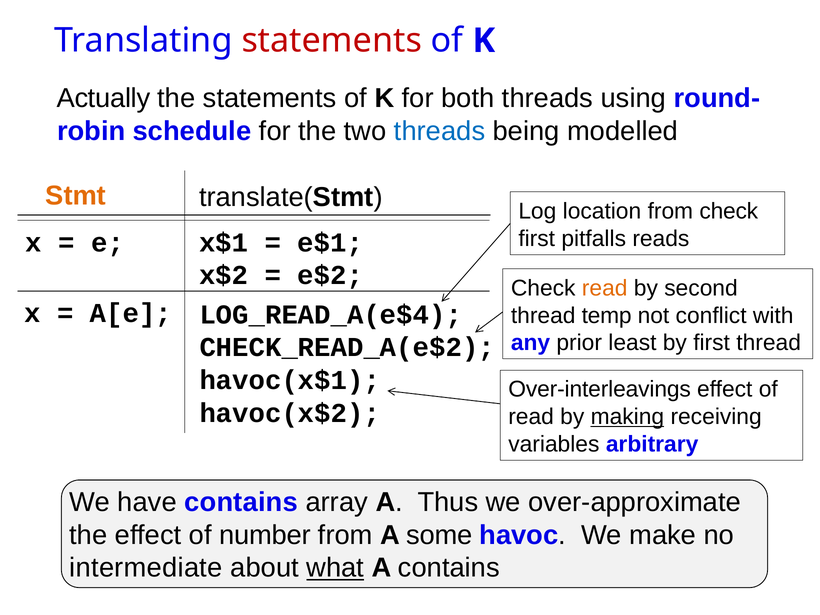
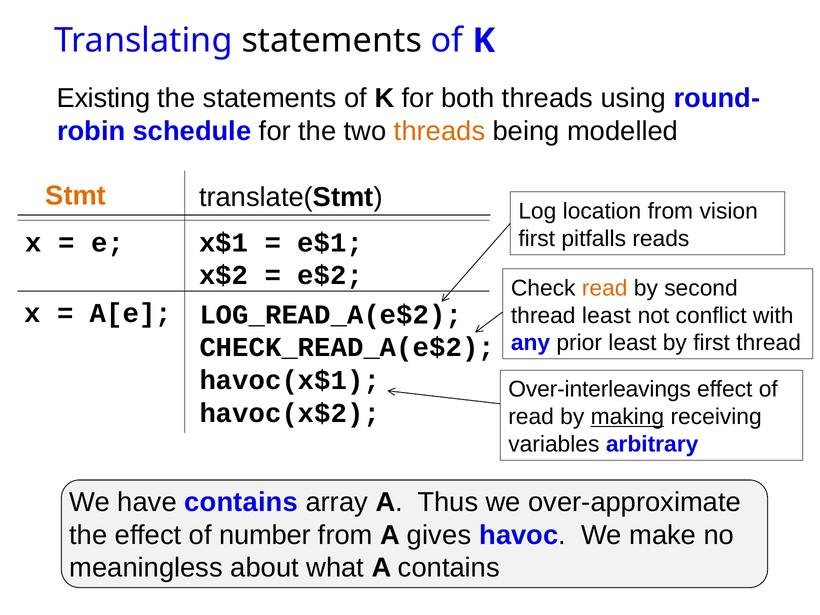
statements colour: red -> black (332, 41)
Actually: Actually -> Existing (104, 98)
threads colour: blue -> orange (440, 131)
from check: check -> vision (729, 211)
LOG_READ_A(e$4: LOG_READ_A(e$4 -> LOG_READ_A(e$2 (331, 315)
thread temp: temp -> least (606, 316)
some: some -> gives (439, 535)
intermediate: intermediate -> meaningless (146, 568)
what underline: present -> none (335, 568)
